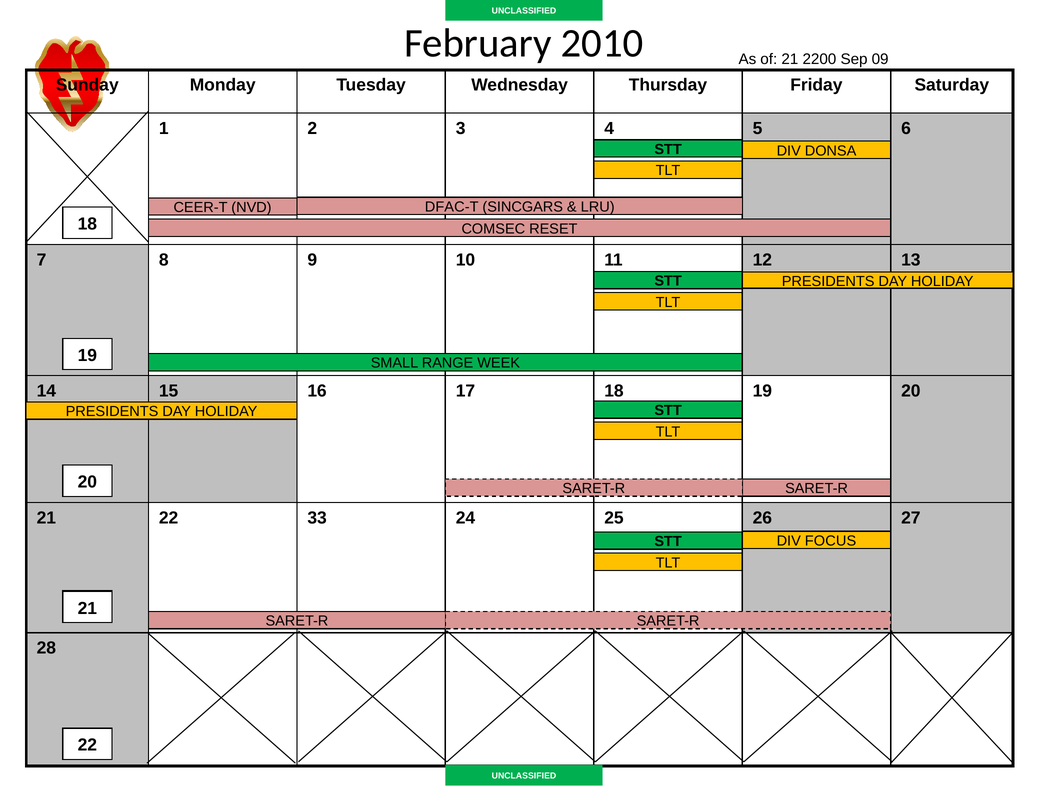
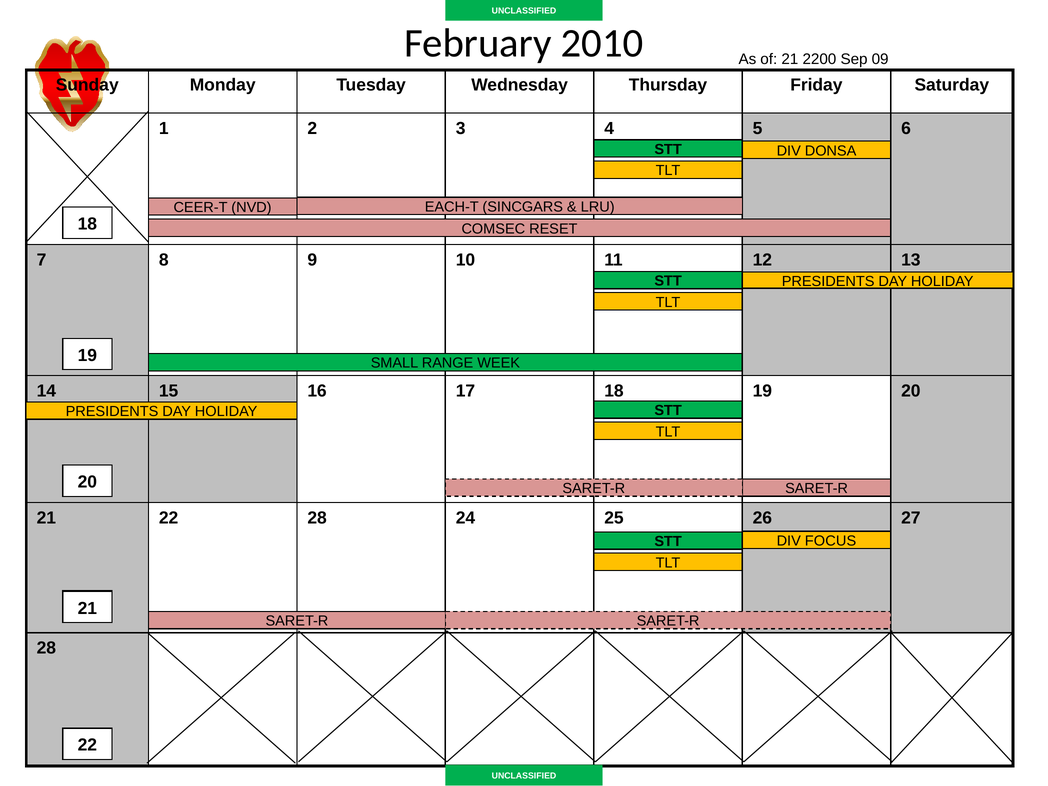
DFAC-T: DFAC-T -> EACH-T (452, 207)
22 33: 33 -> 28 (317, 518)
